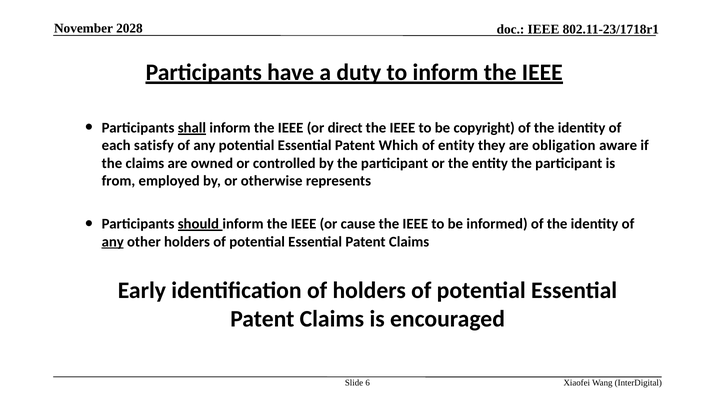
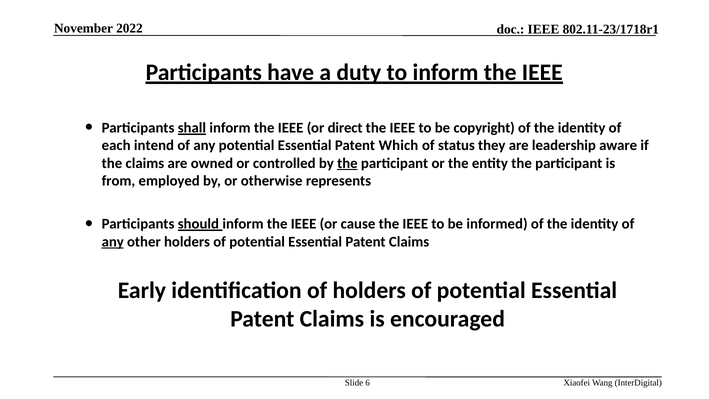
2028: 2028 -> 2022 (129, 28)
satisfy: satisfy -> intend (154, 146)
of entity: entity -> status (456, 146)
obligation: obligation -> leadership (564, 146)
the underline: none -> present (347, 163)
